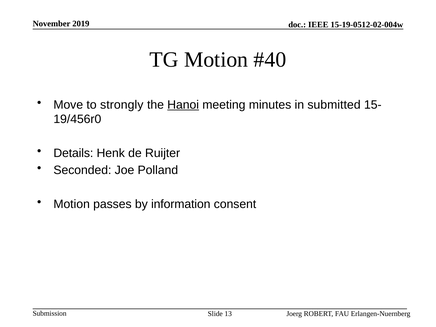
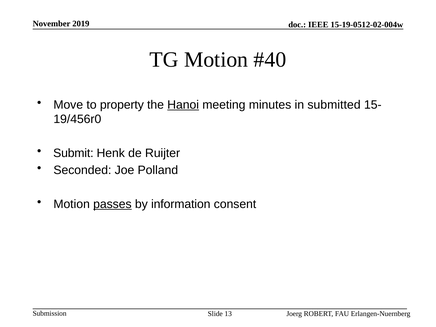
strongly: strongly -> property (122, 105)
Details: Details -> Submit (73, 153)
passes underline: none -> present (112, 204)
